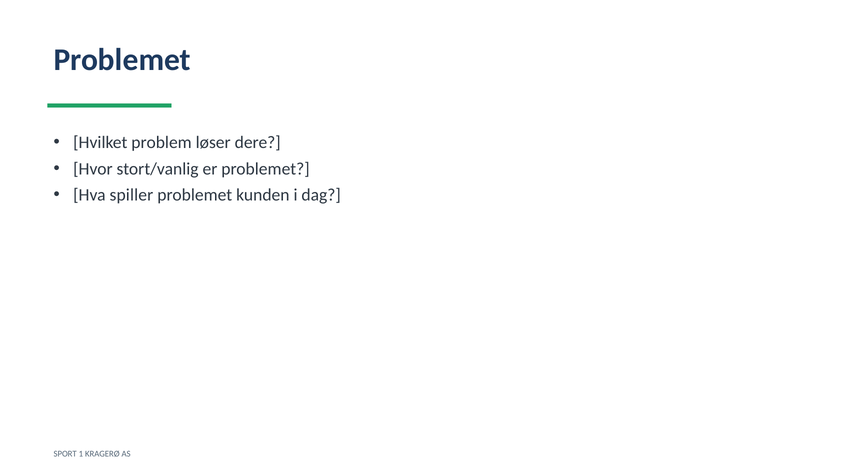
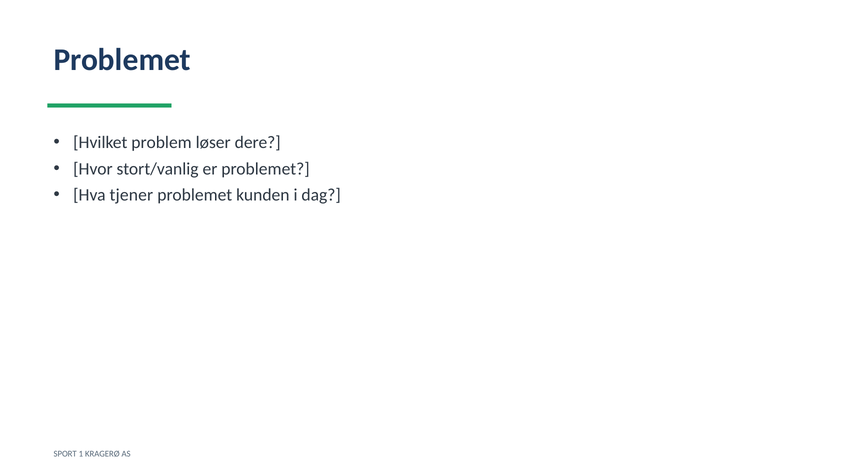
spiller: spiller -> tjener (131, 195)
